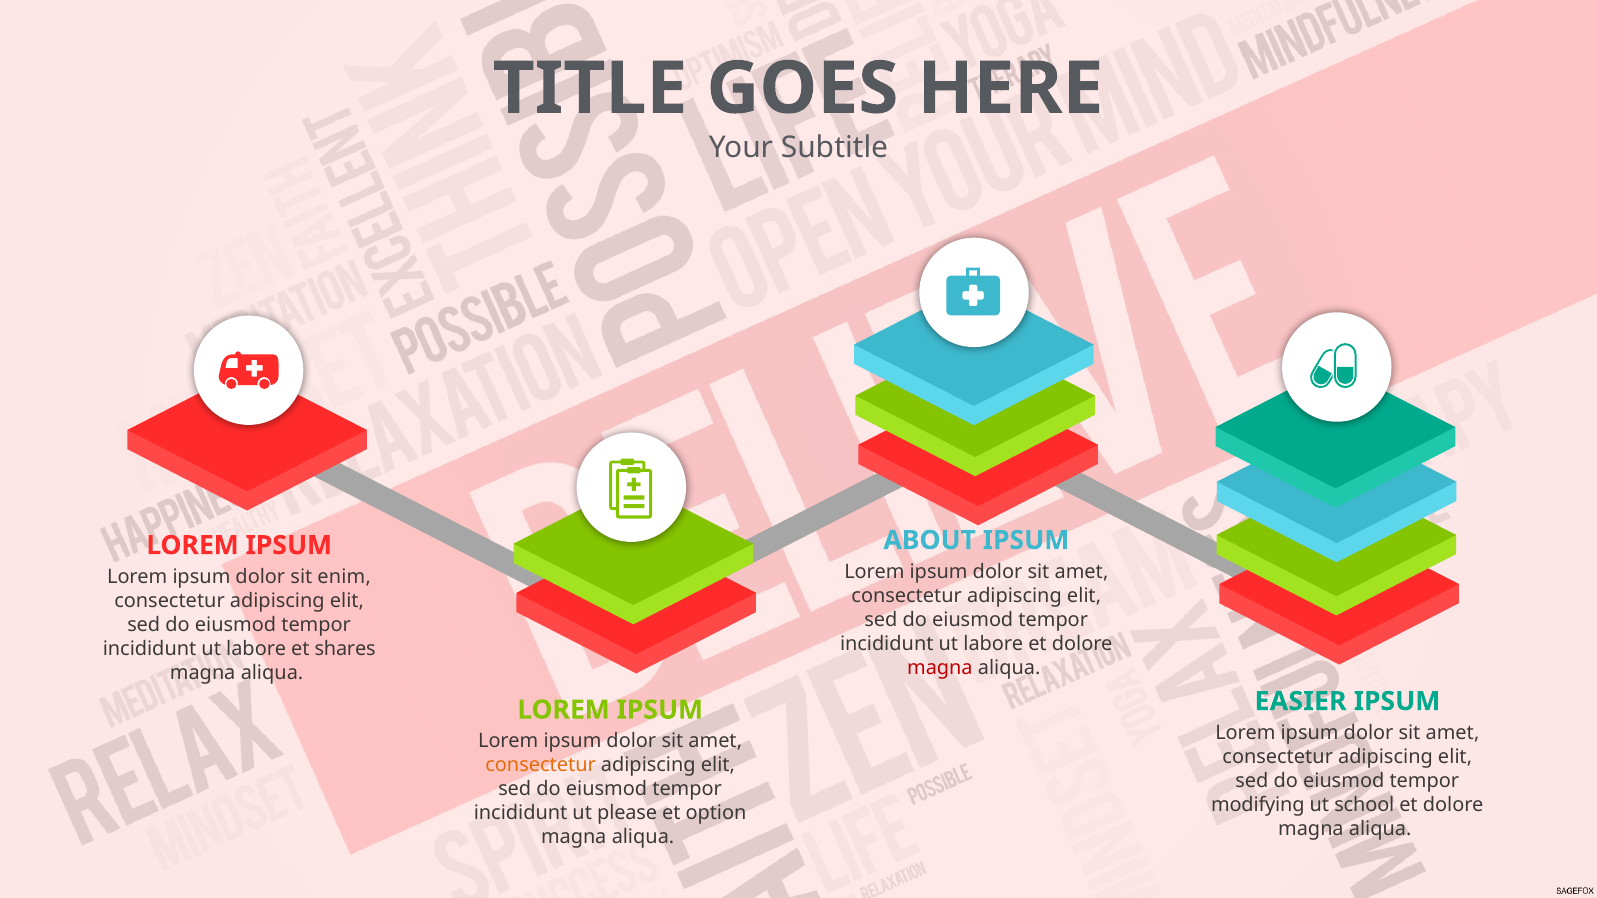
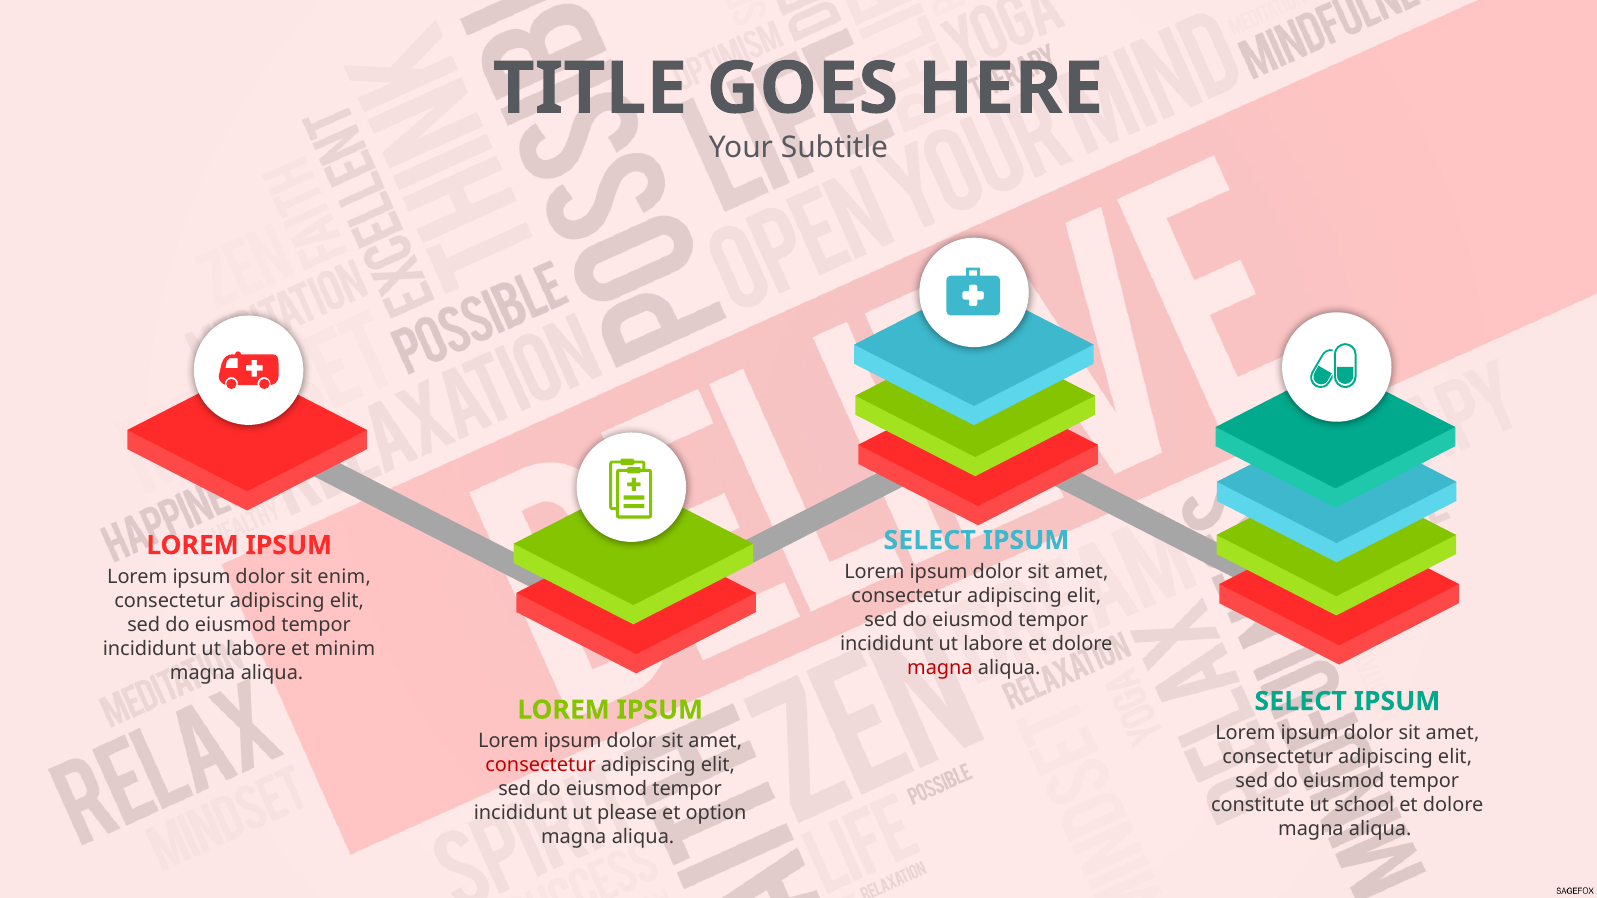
ABOUT: ABOUT -> SELECT (930, 540)
shares: shares -> minim (345, 649)
EASIER: EASIER -> SELECT (1301, 702)
consectetur colour: orange -> red (541, 766)
modifying: modifying -> constitute (1258, 805)
